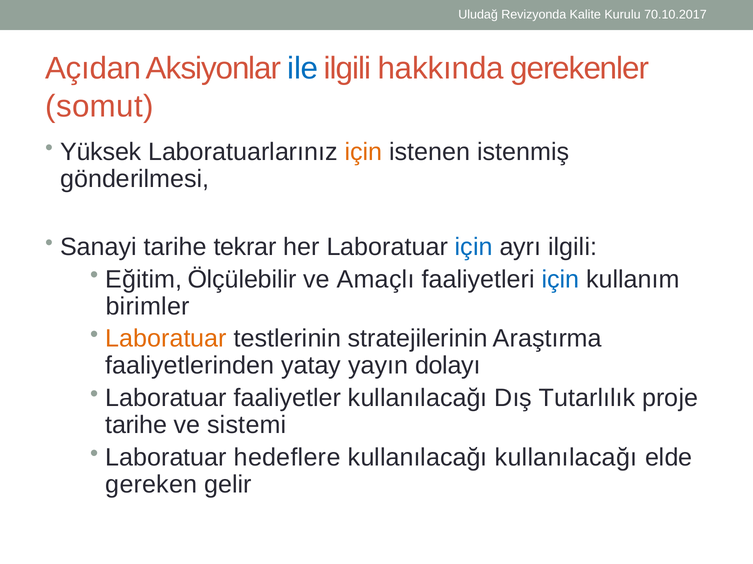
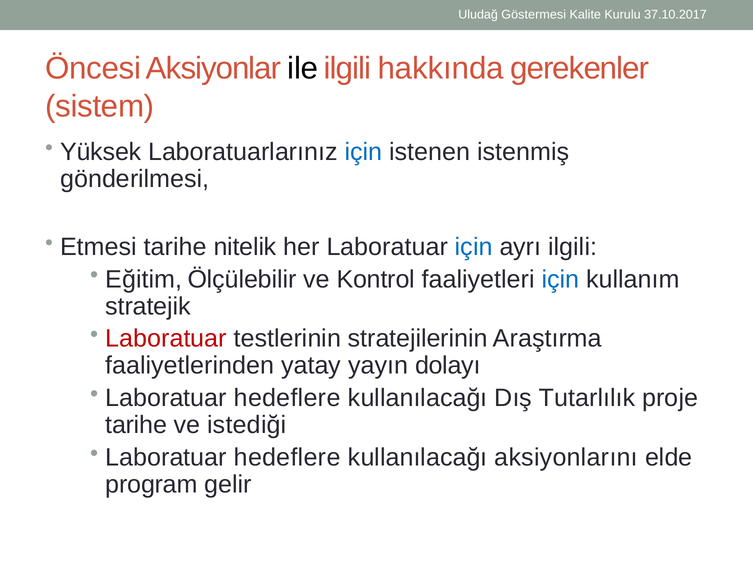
Revizyonda: Revizyonda -> Göstermesi (534, 14)
70.10.2017: 70.10.2017 -> 37.10.2017 (675, 14)
Açıdan: Açıdan -> Öncesi (93, 69)
ile colour: blue -> black (303, 69)
somut: somut -> sistem (100, 106)
için colour: orange -> blue (363, 152)
Sanayi: Sanayi -> Etmesi (99, 247)
tekrar: tekrar -> nitelik (245, 247)
Amaçlı: Amaçlı -> Kontrol (376, 280)
birimler: birimler -> stratejik (148, 307)
Laboratuar colour: orange -> red (166, 339)
faaliyetler: faaliyetler -> hedeflere (287, 399)
sistemi: sistemi -> istediği (247, 426)
kullanılacağı kullanılacağı: kullanılacağı -> aksiyonlarını (566, 458)
gereken: gereken -> program (152, 485)
